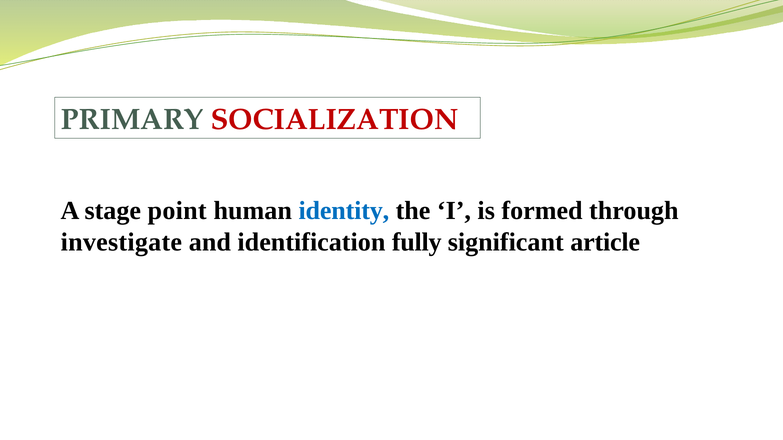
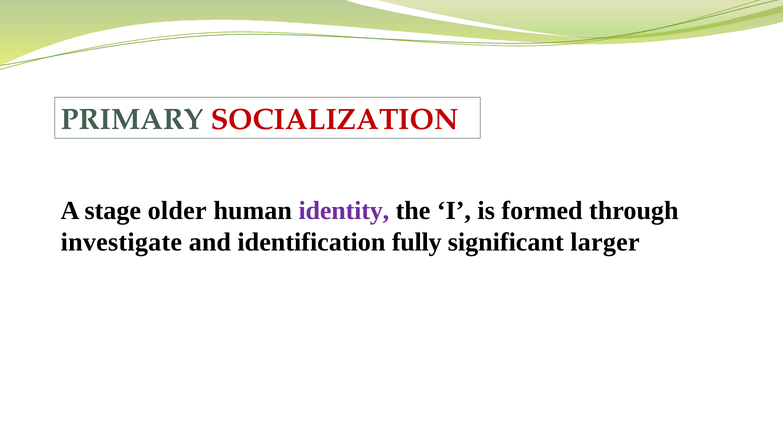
point: point -> older (177, 211)
identity colour: blue -> purple (344, 211)
article: article -> larger (605, 242)
